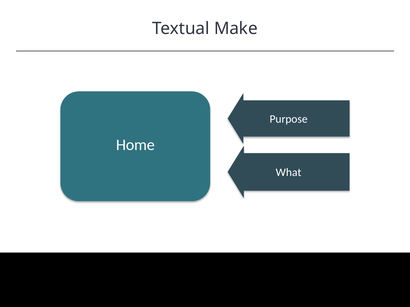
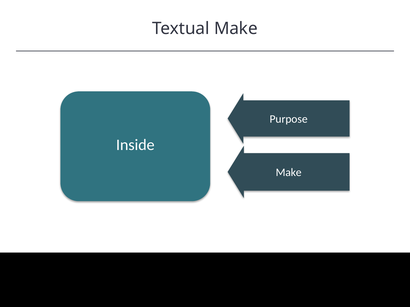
Home: Home -> Inside (135, 145)
What: What -> Make (289, 173)
